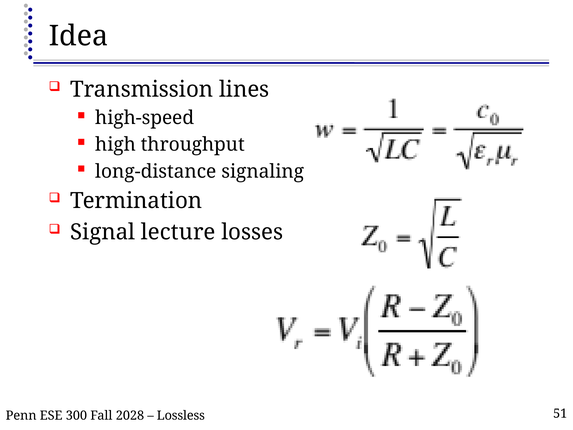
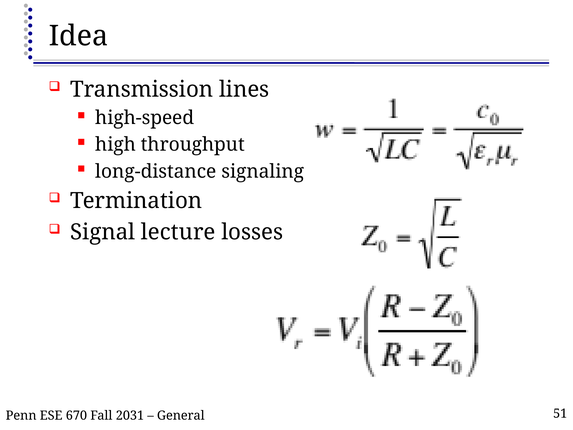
300: 300 -> 670 (76, 415)
2028: 2028 -> 2031 (130, 415)
Lossless: Lossless -> General (181, 415)
